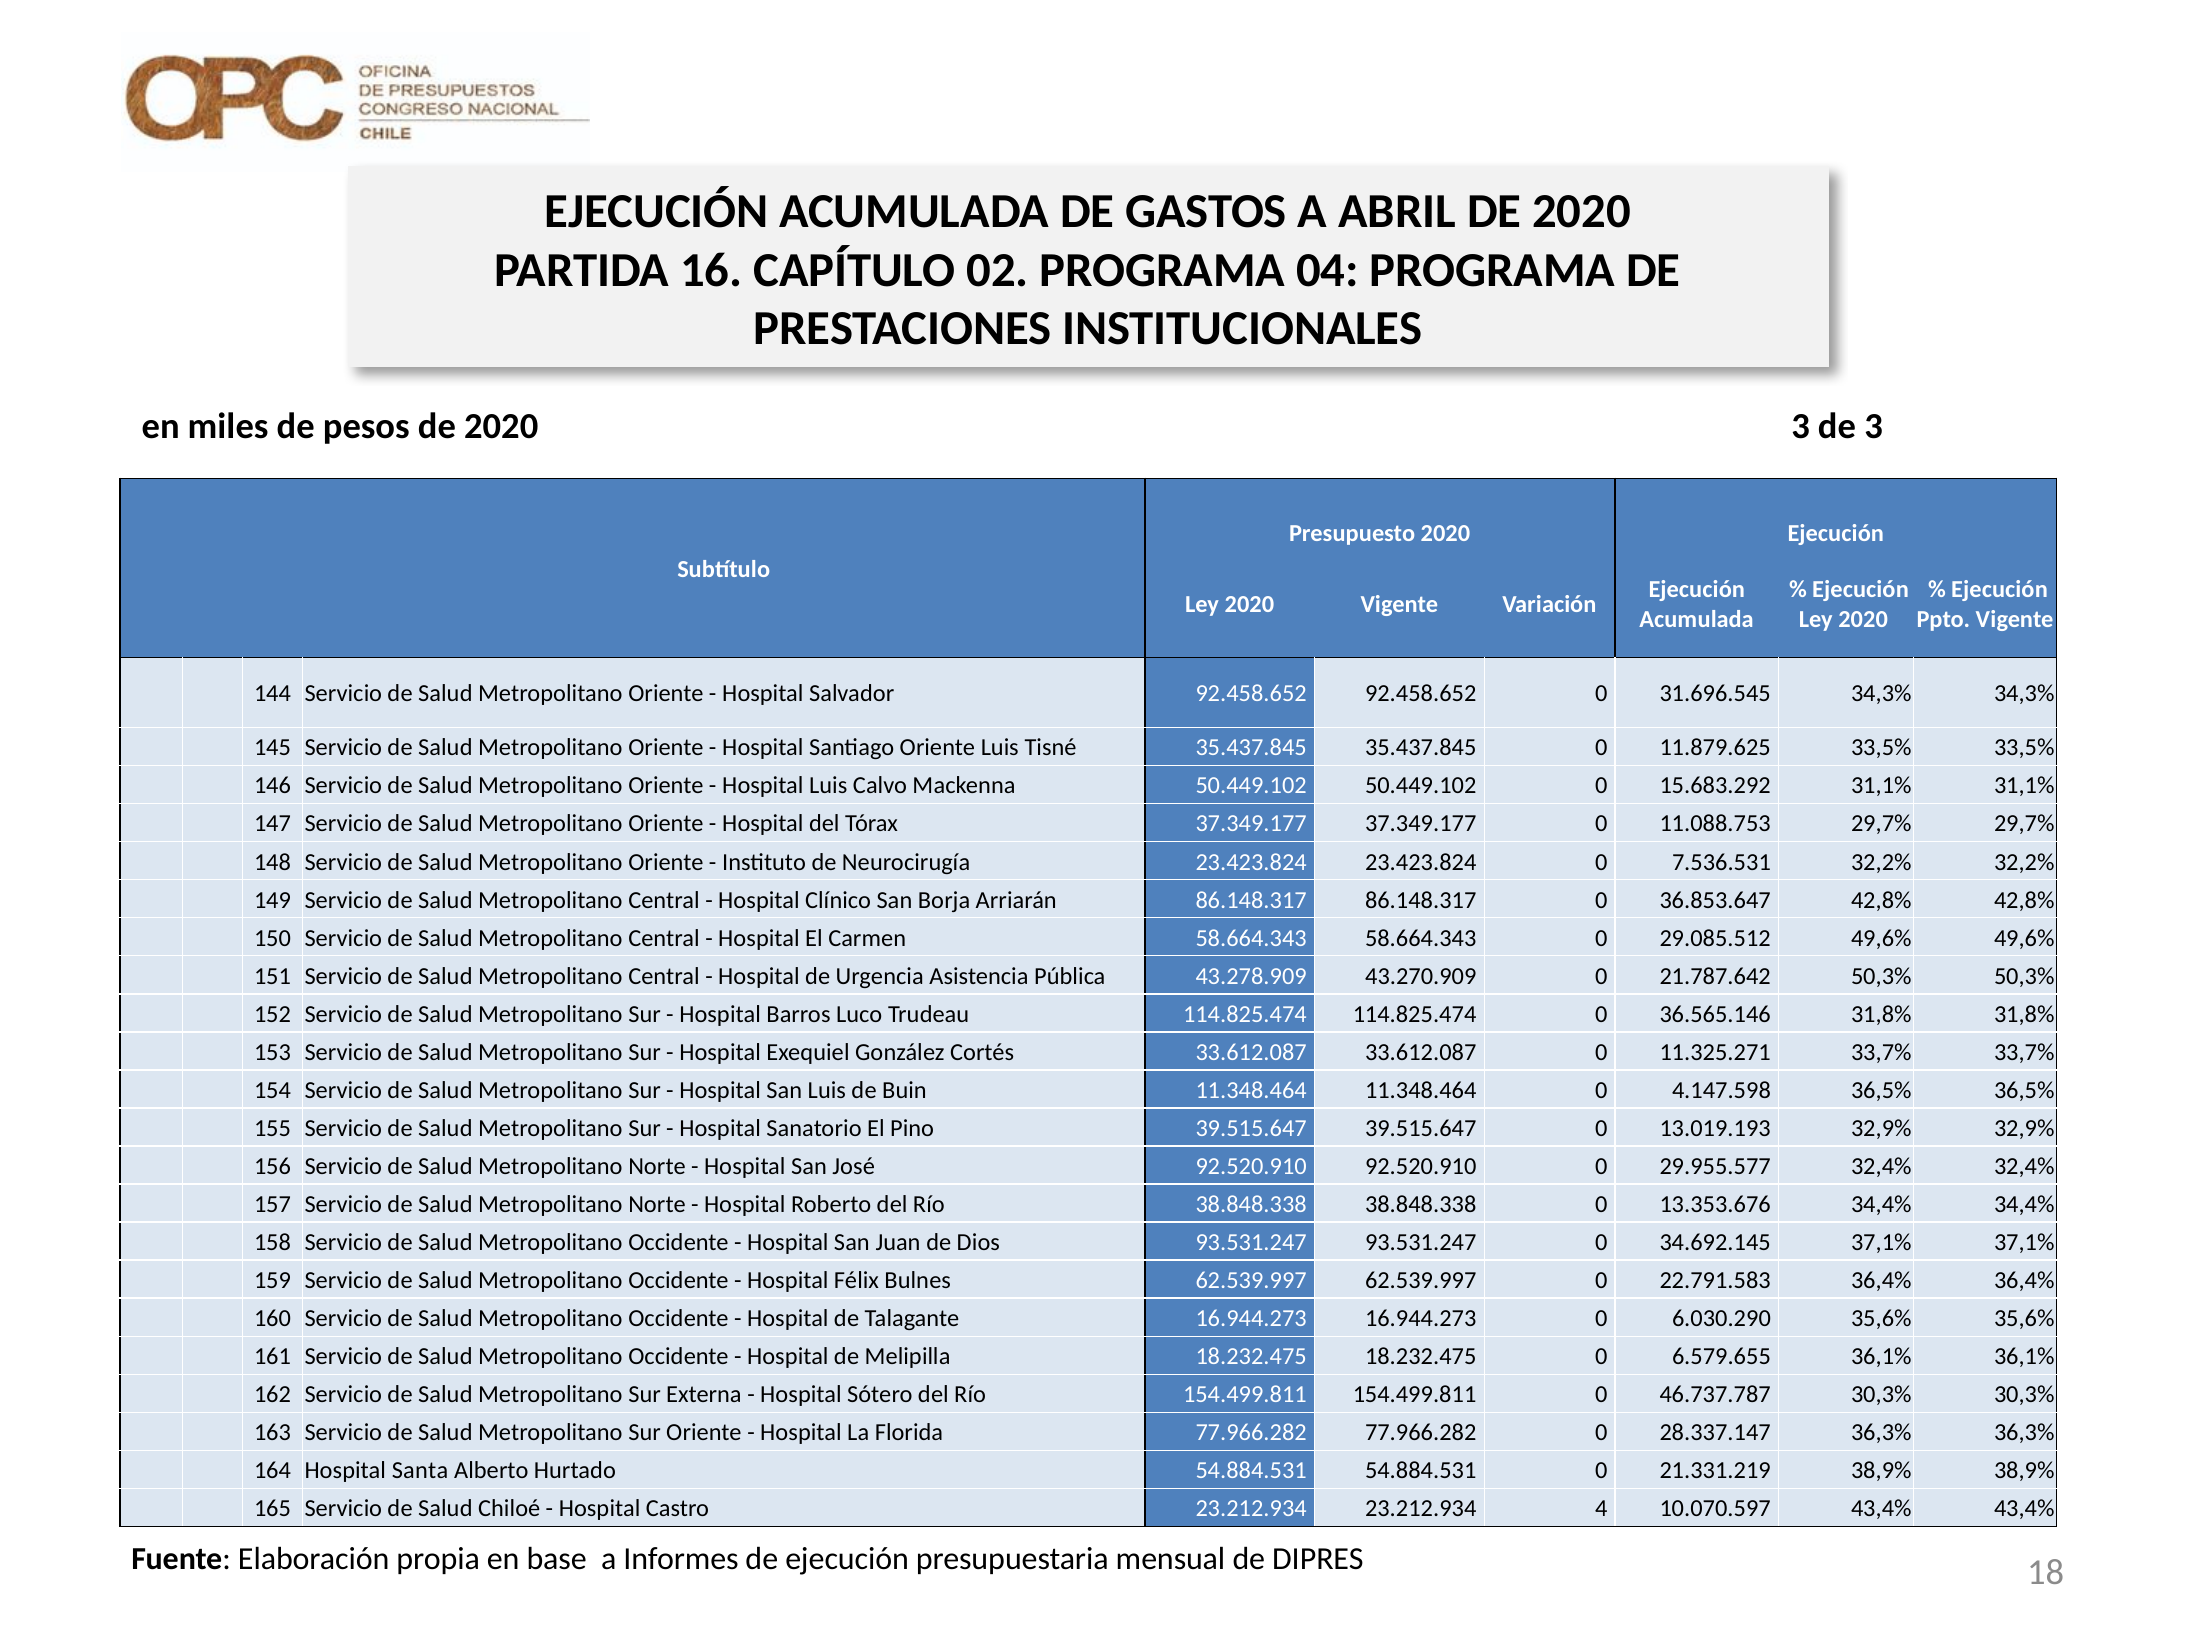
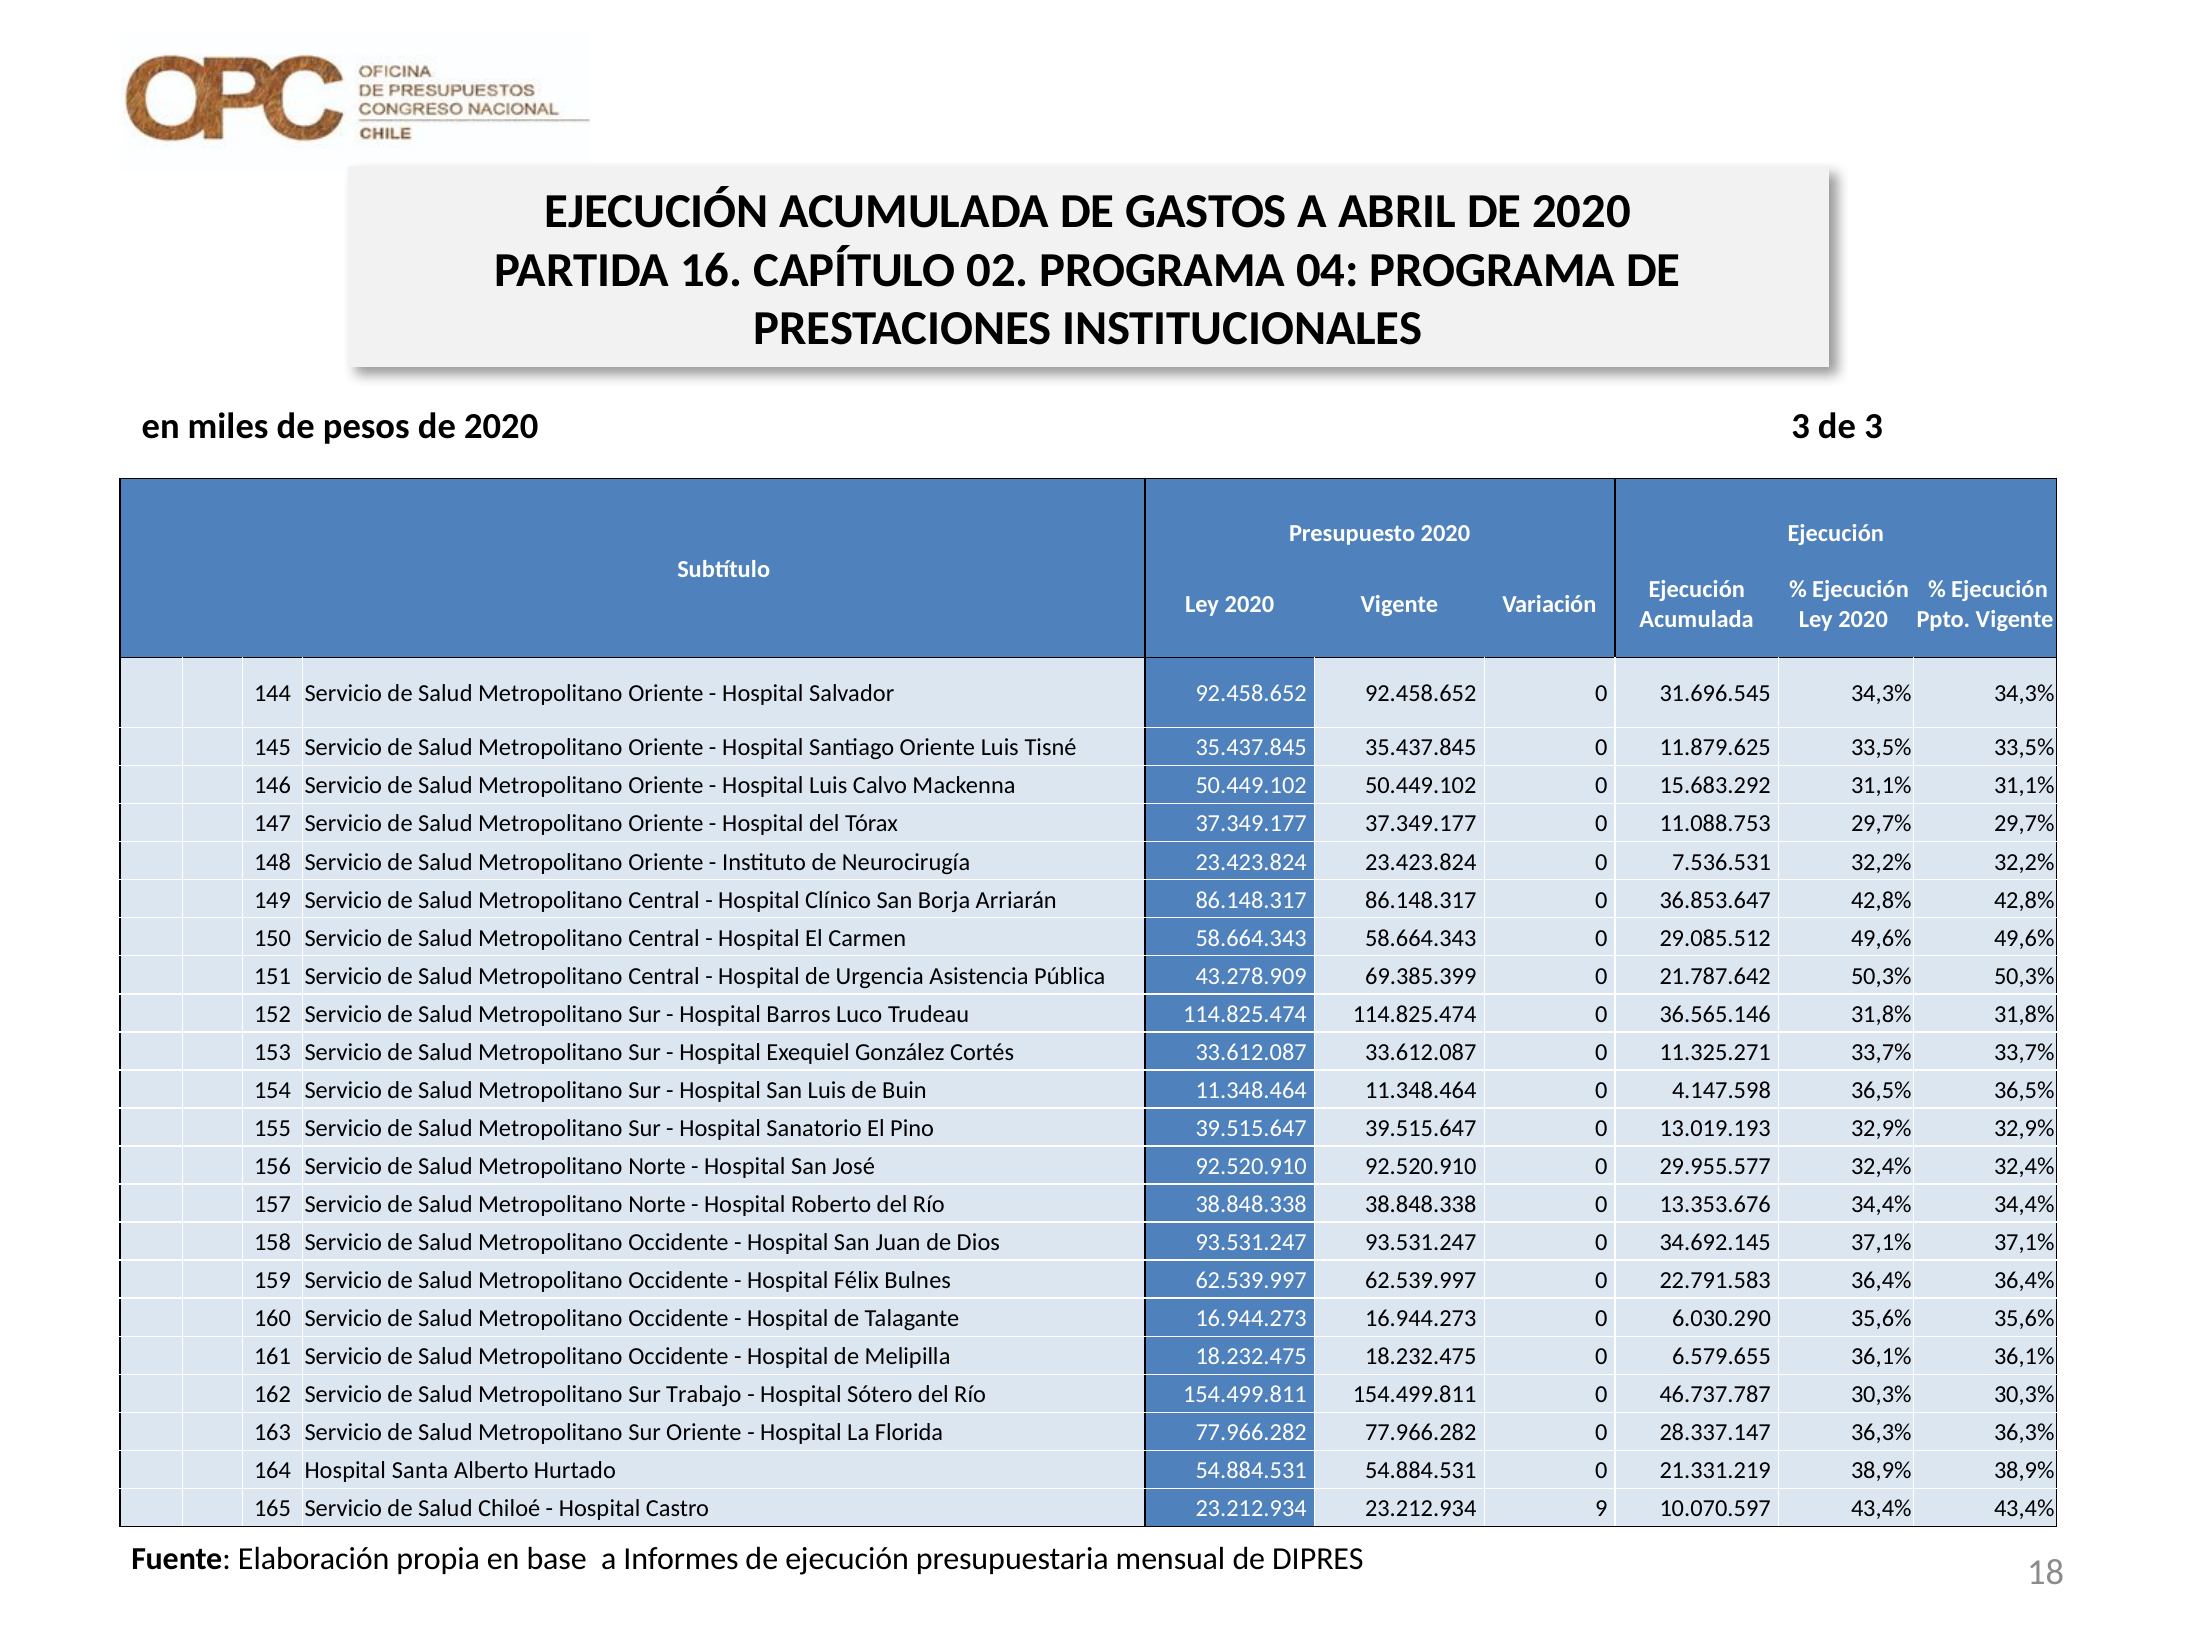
43.270.909: 43.270.909 -> 69.385.399 (1421, 976)
Externa: Externa -> Trabajo (704, 1395)
4: 4 -> 9 (1601, 1509)
